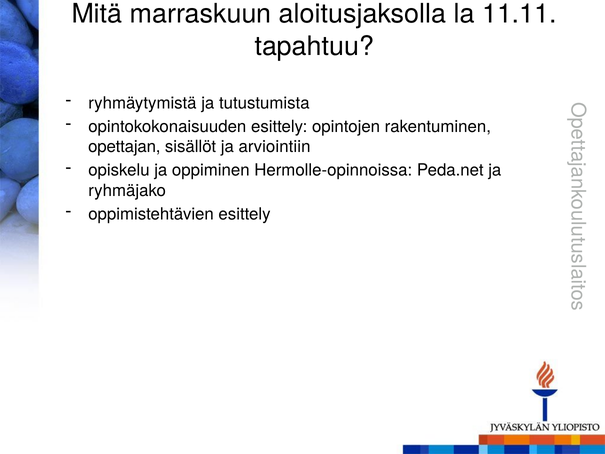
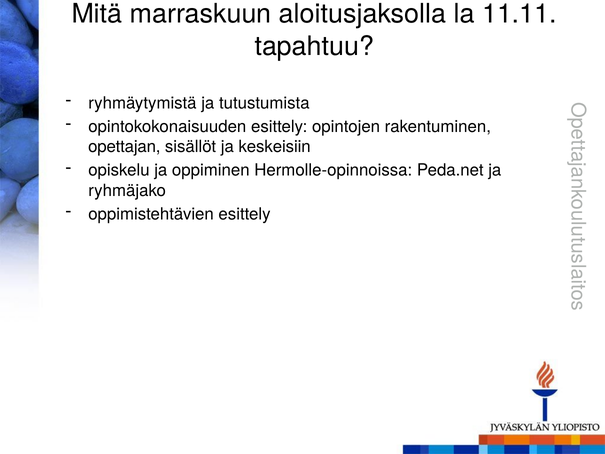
arviointiin: arviointiin -> keskeisiin (275, 147)
